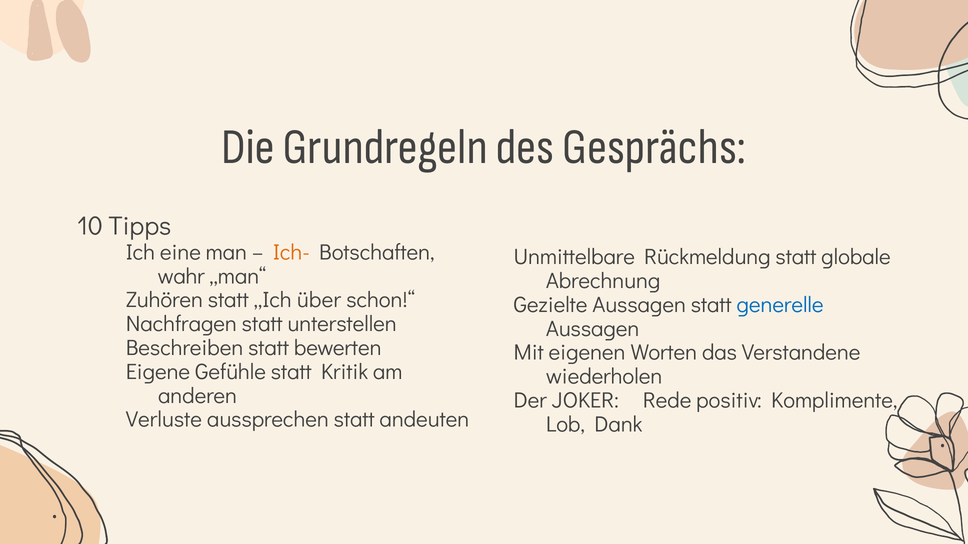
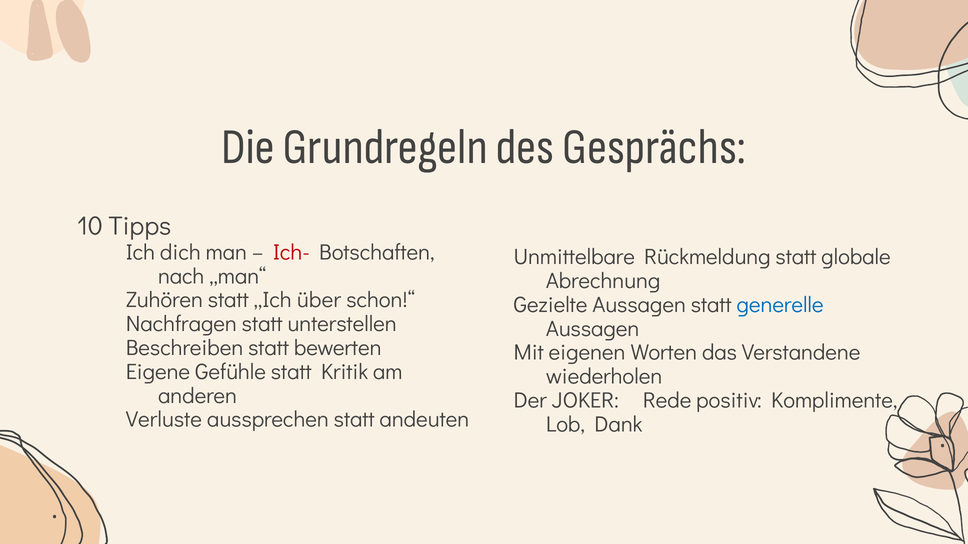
eine: eine -> dich (180, 253)
Ich- colour: orange -> red (291, 253)
wahr: wahr -> nach (181, 276)
